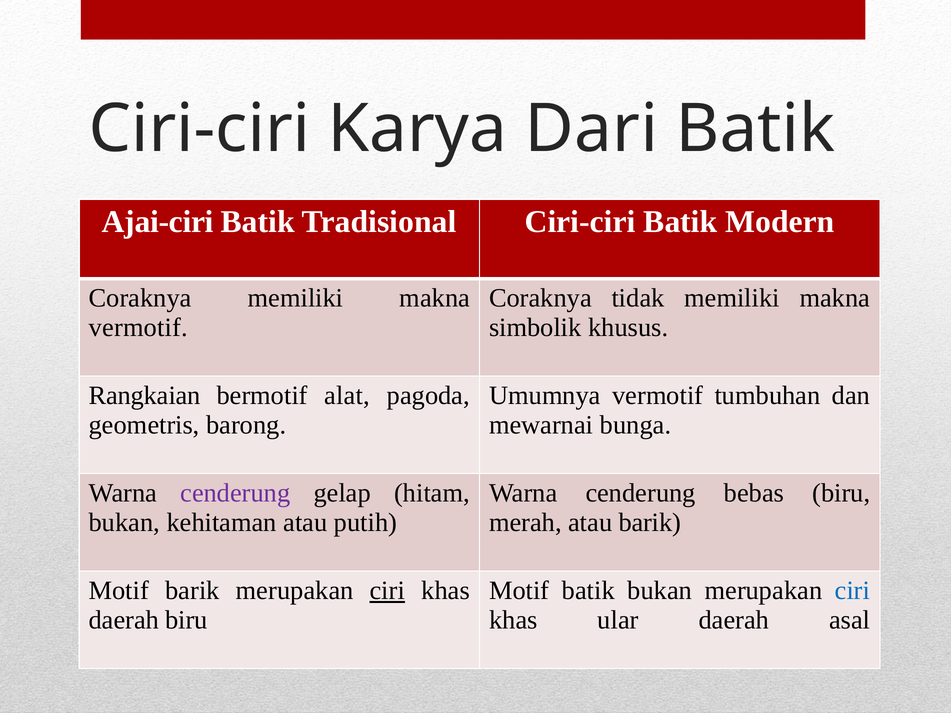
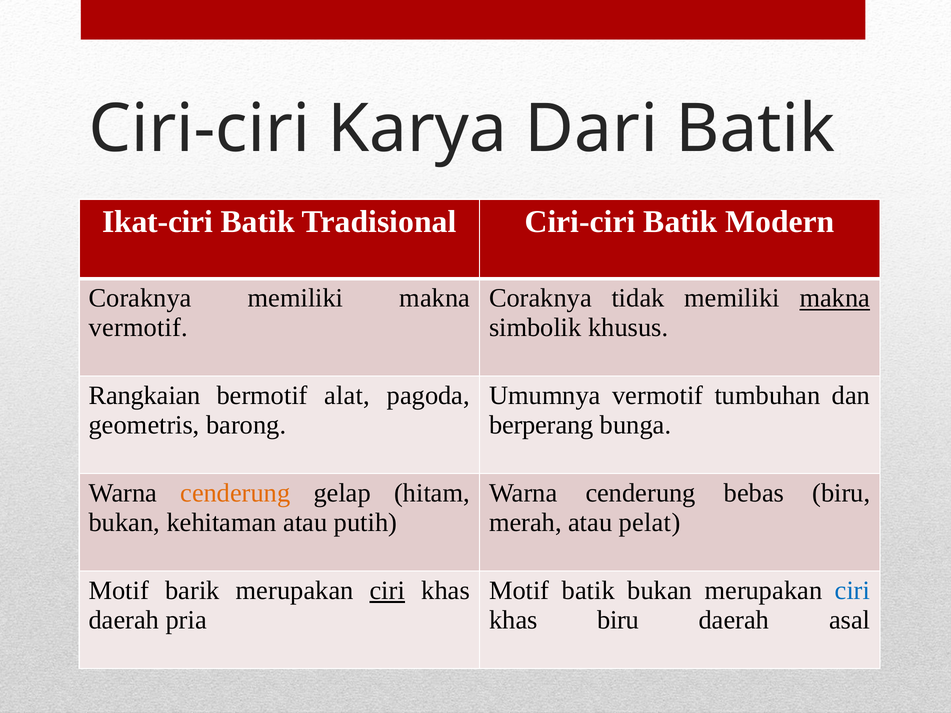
Ajai-ciri: Ajai-ciri -> Ikat-ciri (158, 222)
makna underline: none -> present (835, 298)
mewarnai: mewarnai -> berperang (541, 425)
cenderung colour: purple -> orange (235, 493)
atau barik: barik -> pelat (650, 523)
daerah biru: biru -> pria (186, 620)
khas ular: ular -> biru (618, 620)
